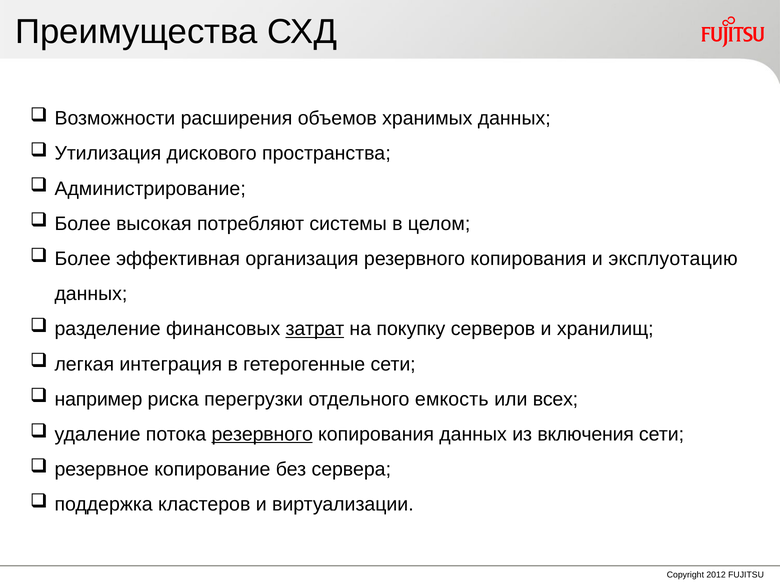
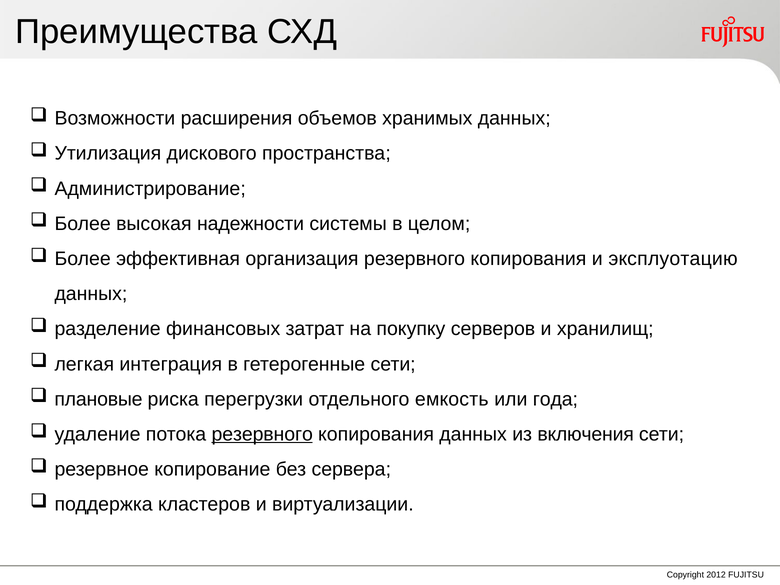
потребляют: потребляют -> надежности (251, 224)
затрат underline: present -> none (315, 329)
например: например -> плановые (98, 399)
всех: всех -> года (555, 399)
